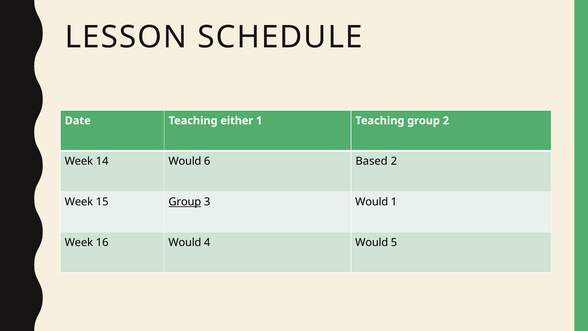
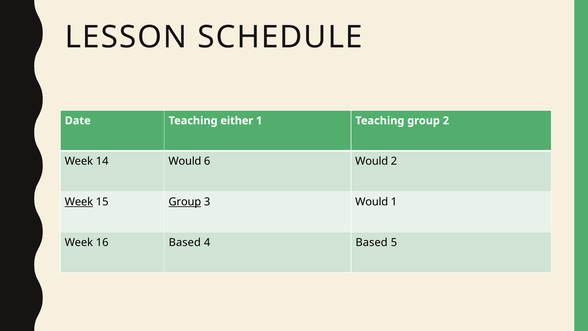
6 Based: Based -> Would (372, 161)
Week underline: none -> present (79, 202)
16 Would: Would -> Based (185, 242)
4 Would: Would -> Based (372, 242)
